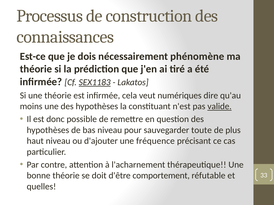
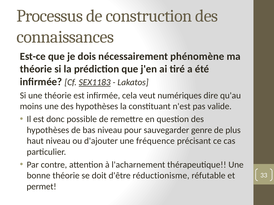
valide underline: present -> none (220, 107)
toute: toute -> genre (202, 130)
comportement: comportement -> réductionisme (161, 176)
quelles: quelles -> permet (41, 187)
